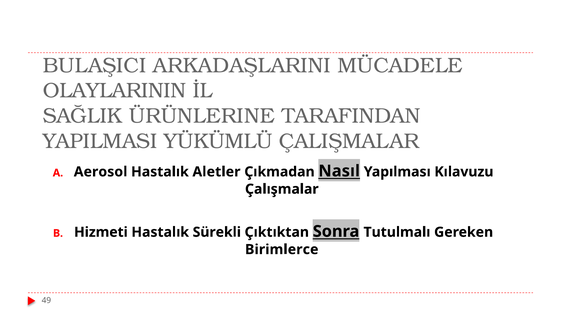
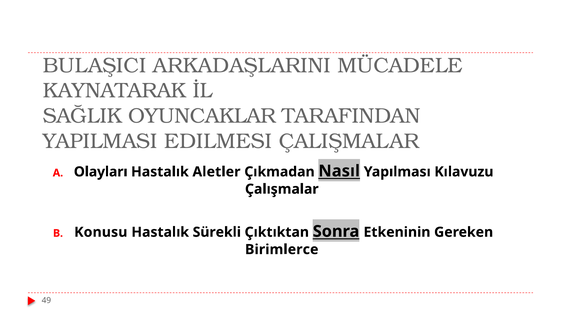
OLAYLARININ: OLAYLARININ -> KAYNATARAK (114, 91)
ÜRÜNLERINE: ÜRÜNLERINE -> OYUNCAKLAR (202, 116)
YÜKÜMLÜ: YÜKÜMLÜ -> EDILMESI (218, 141)
Aerosol: Aerosol -> Olayları (101, 172)
Hizmeti: Hizmeti -> Konusu (101, 232)
Tutulmalı: Tutulmalı -> Etkeninin (397, 232)
